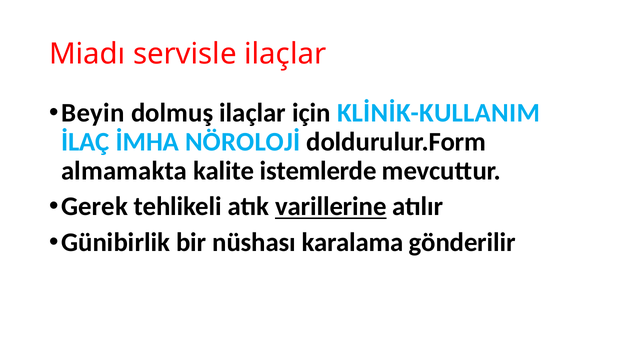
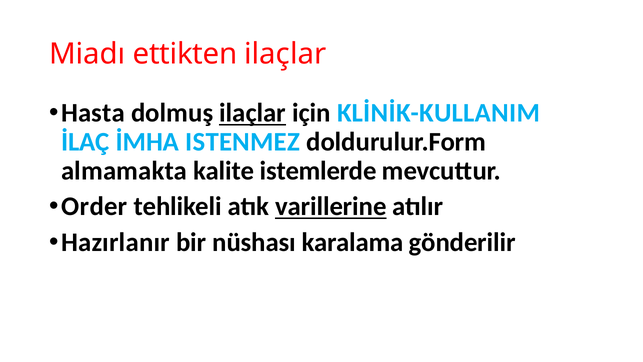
servisle: servisle -> ettikten (185, 54)
Beyin: Beyin -> Hasta (93, 113)
ilaçlar underline: none -> present (253, 113)
NÖROLOJİ: NÖROLOJİ -> ISTENMEZ (243, 142)
Gerek: Gerek -> Order (94, 206)
Günibirlik: Günibirlik -> Hazırlanır (115, 242)
